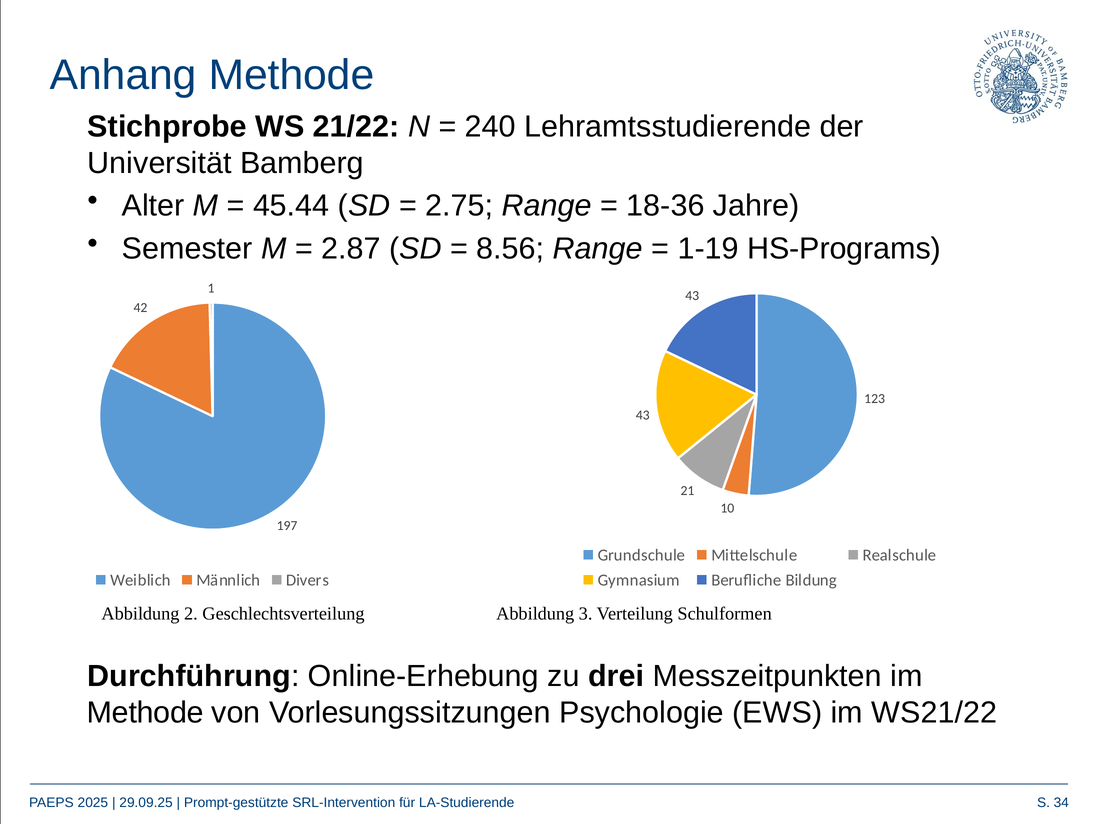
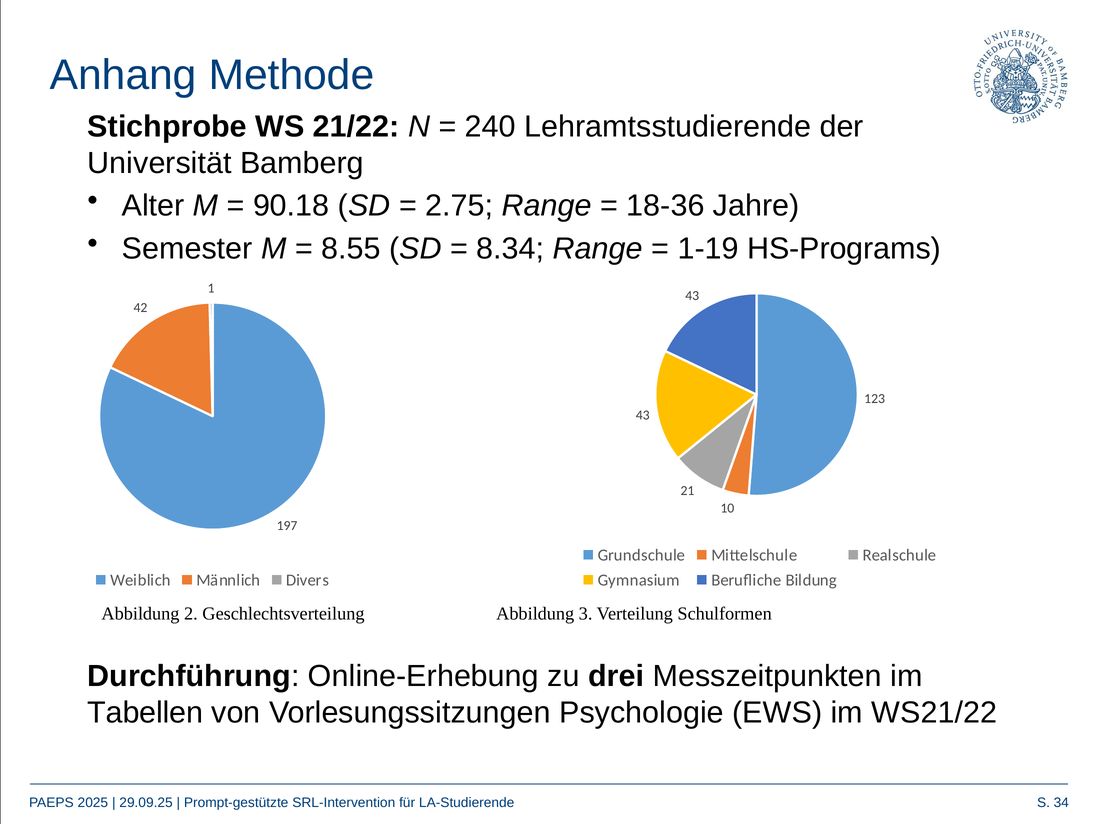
45.44: 45.44 -> 90.18 (291, 206)
2.87: 2.87 -> 8.55 (351, 248)
8.56: 8.56 -> 8.34 (510, 248)
Methode: Methode -> Tabellen (145, 712)
